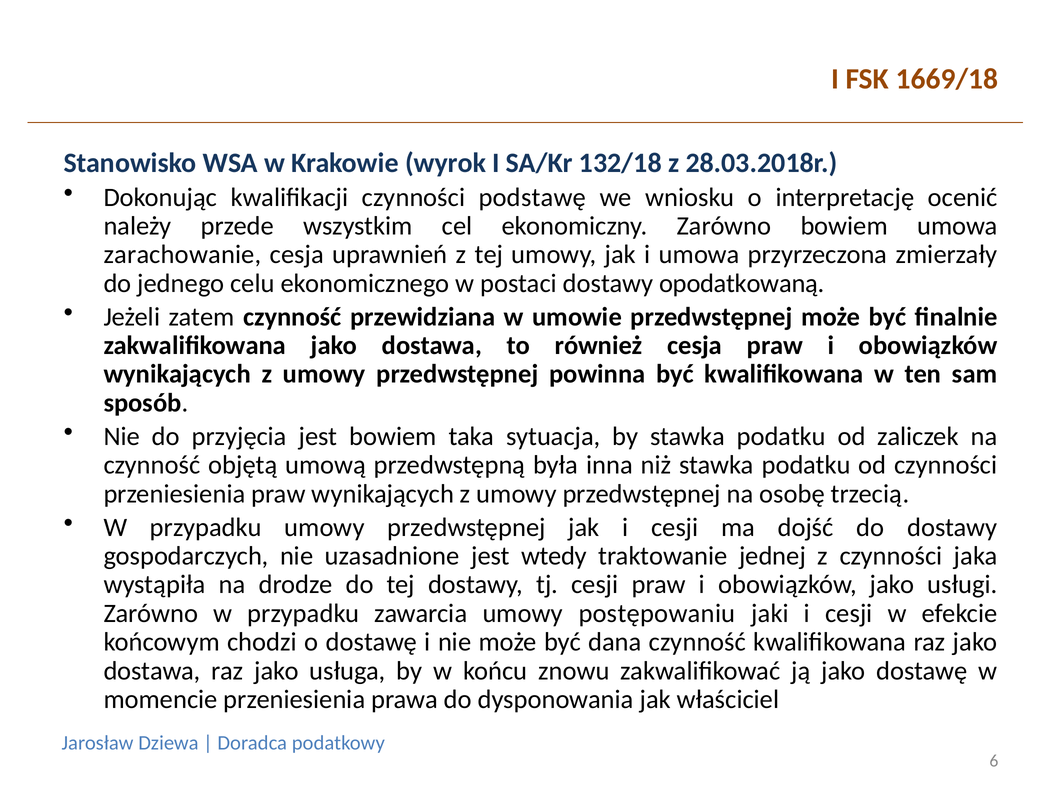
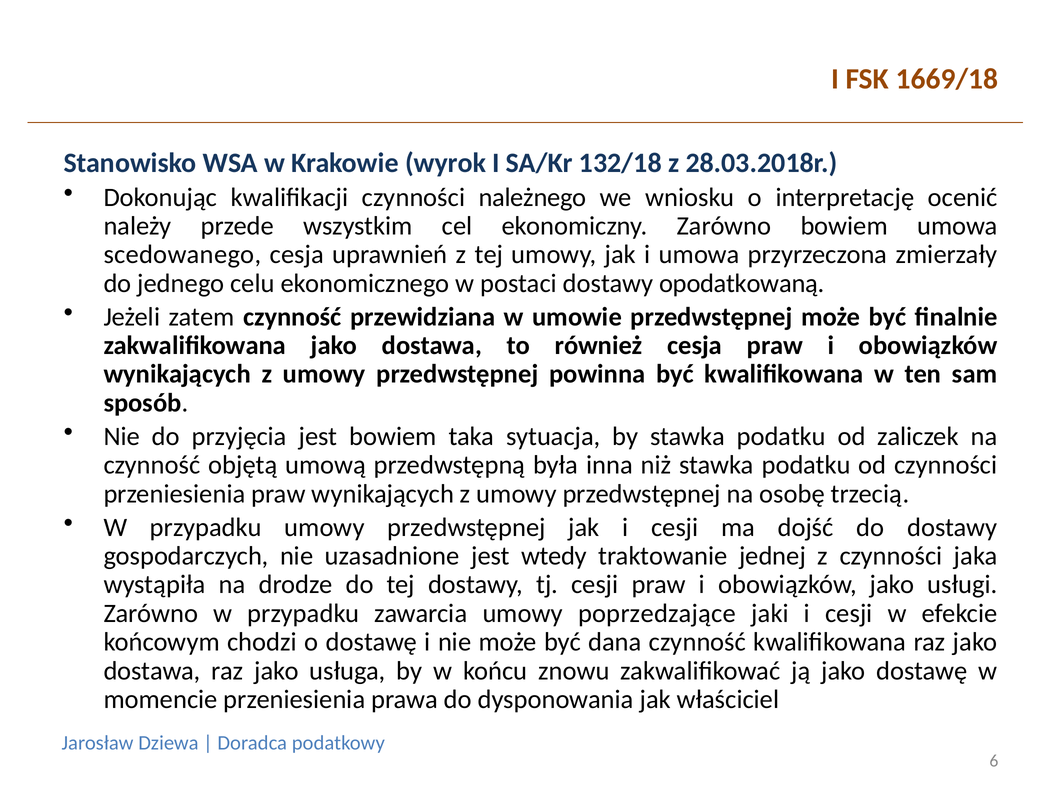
podstawę: podstawę -> należnego (532, 197)
zarachowanie: zarachowanie -> scedowanego (182, 254)
postępowaniu: postępowaniu -> poprzedzające (657, 613)
